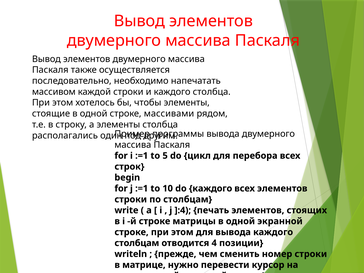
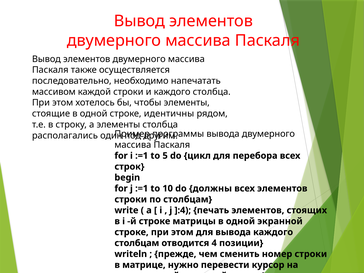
массивами: массивами -> идентичны (169, 114)
do каждого: каждого -> должны (210, 188)
